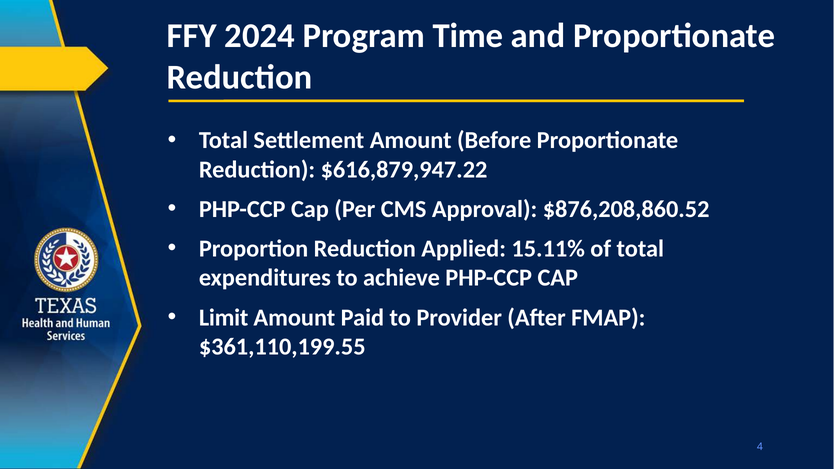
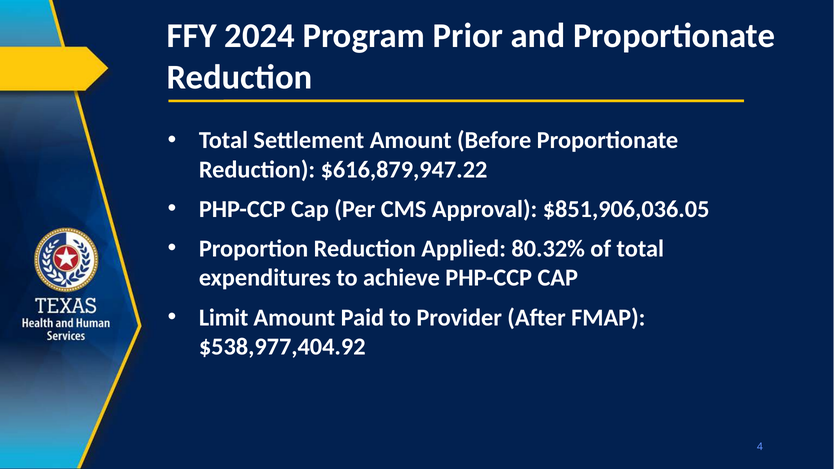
Time: Time -> Prior (468, 36)
$876,208,860.52: $876,208,860.52 -> $851,906,036.05 (626, 209)
15.11%: 15.11% -> 80.32% (548, 249)
$361,110,199.55: $361,110,199.55 -> $538,977,404.92 (282, 347)
